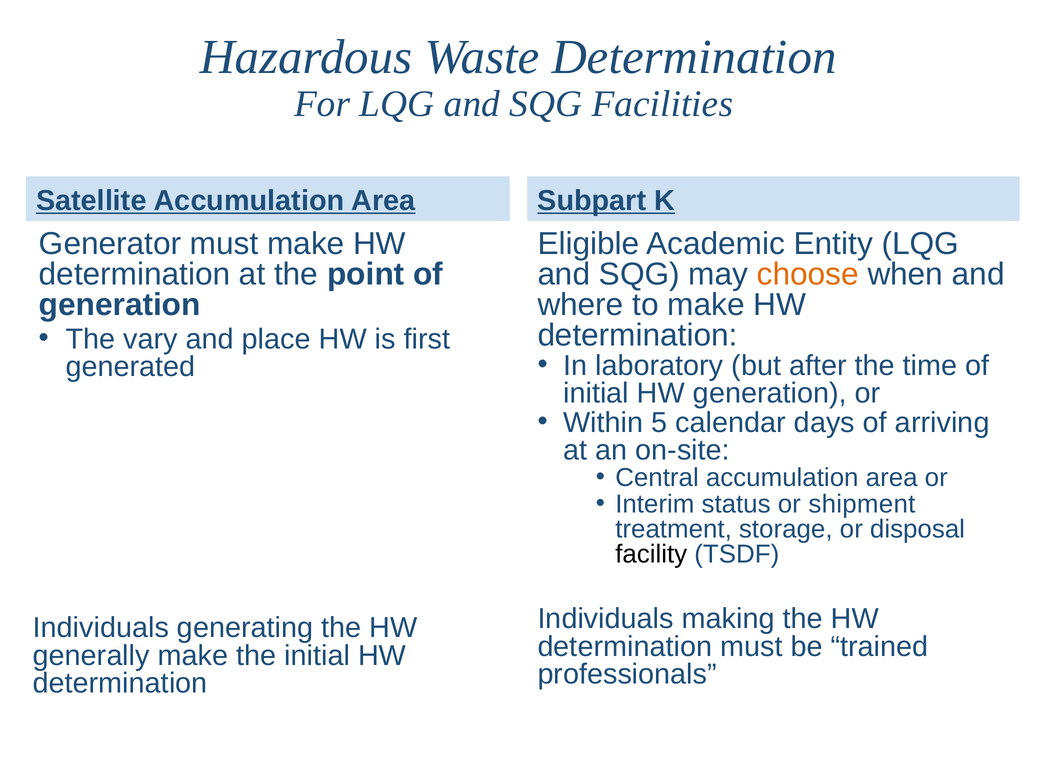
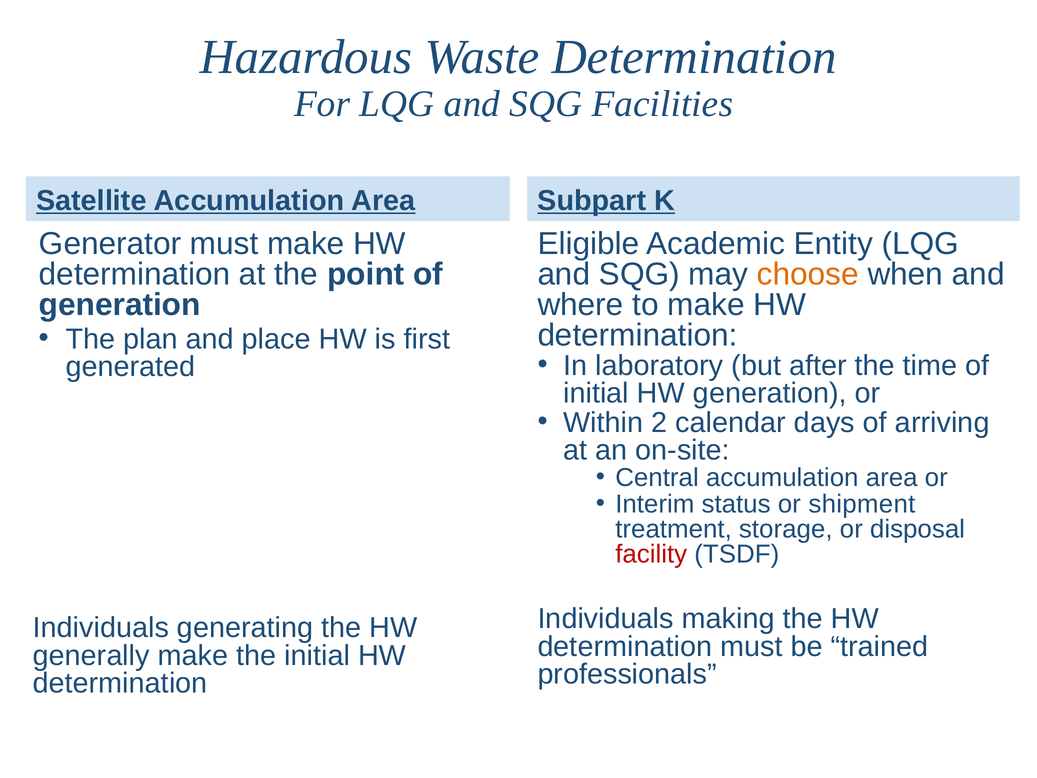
vary: vary -> plan (151, 339)
5: 5 -> 2 (659, 422)
facility colour: black -> red (651, 554)
